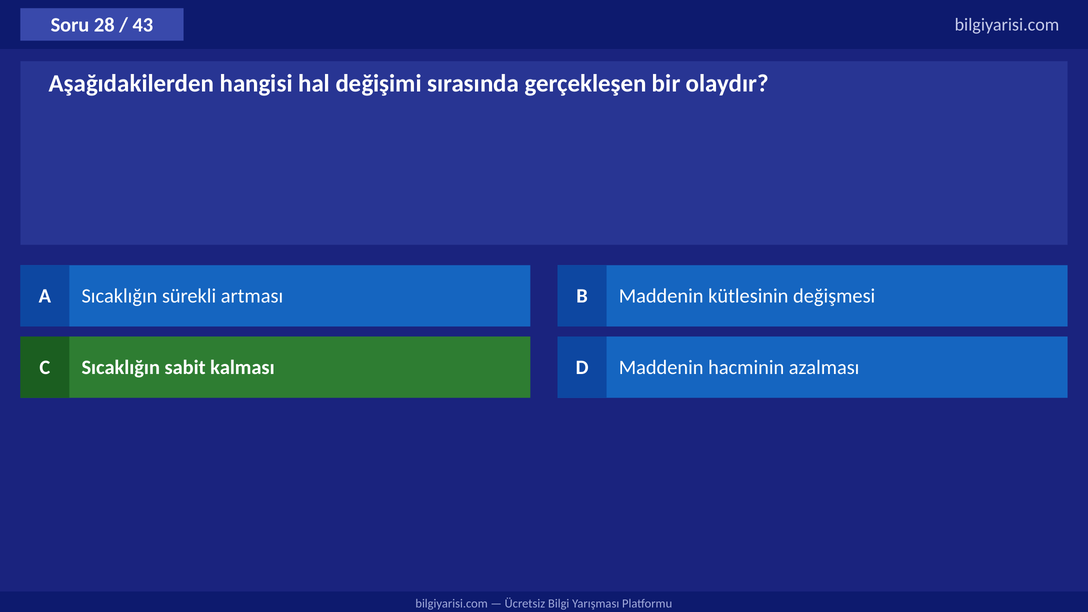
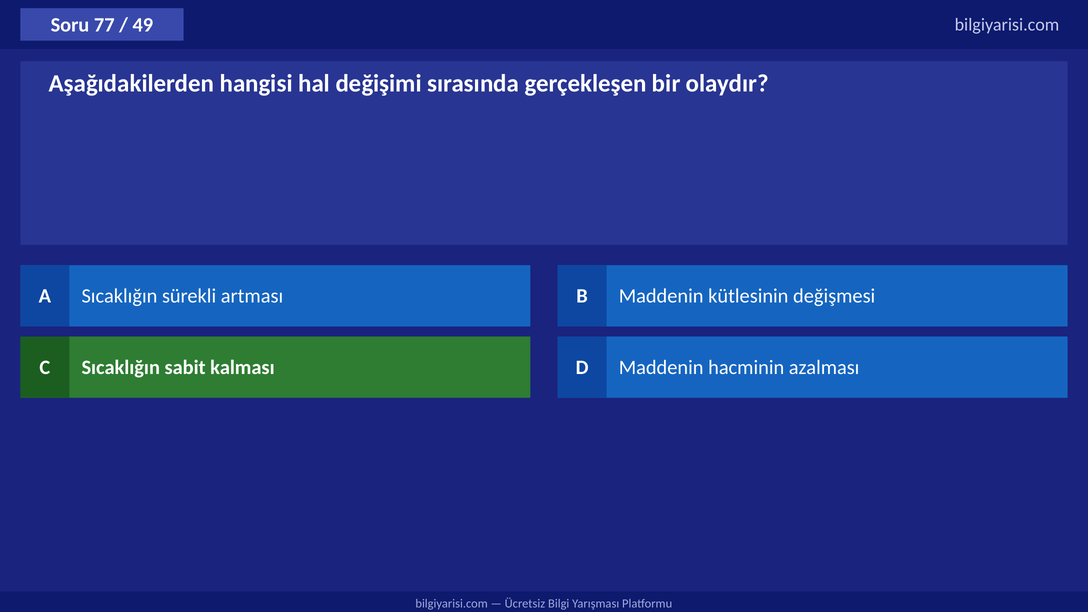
28: 28 -> 77 (104, 25)
43: 43 -> 49 (143, 25)
